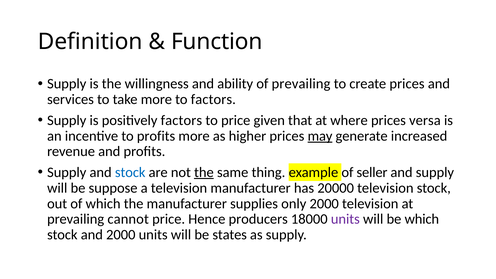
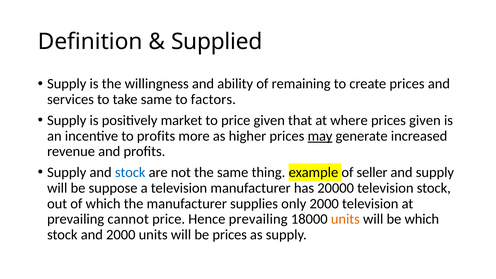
Function: Function -> Supplied (217, 42)
of prevailing: prevailing -> remaining (301, 84)
take more: more -> same (156, 99)
positively factors: factors -> market (182, 120)
prices versa: versa -> given (425, 120)
the underline: present -> none (204, 172)
Hence producers: producers -> prevailing (258, 219)
units colour: purple -> orange (345, 219)
be states: states -> prices (230, 235)
